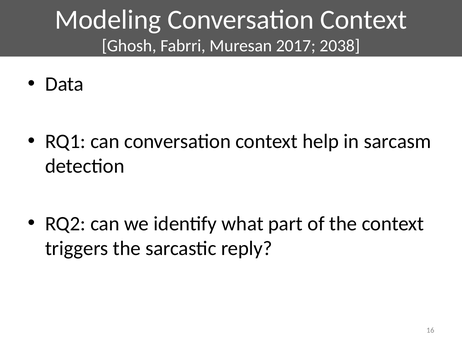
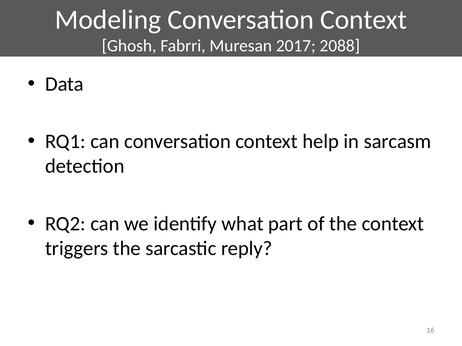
2038: 2038 -> 2088 (340, 46)
